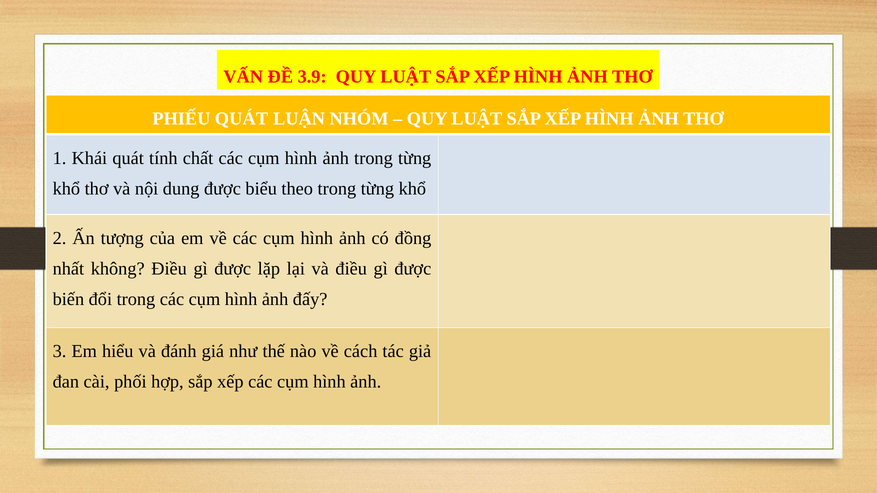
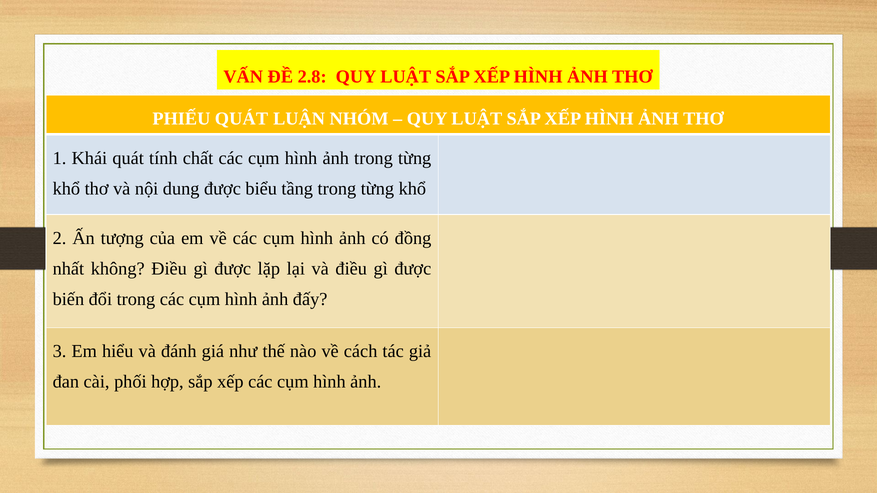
3.9: 3.9 -> 2.8 (312, 77)
theo: theo -> tầng (297, 189)
